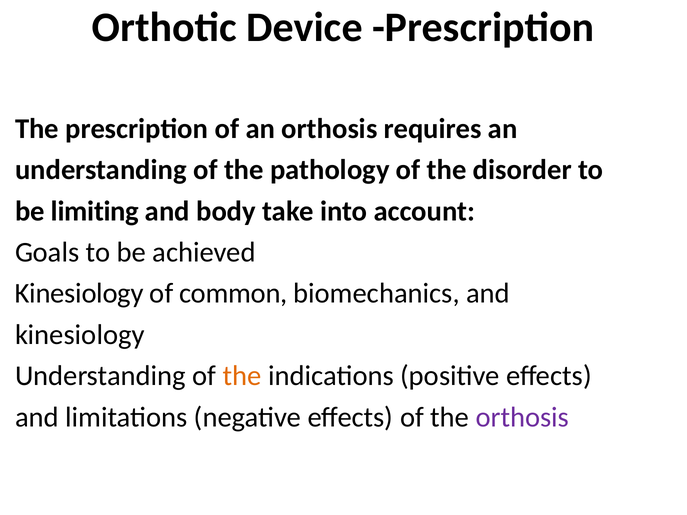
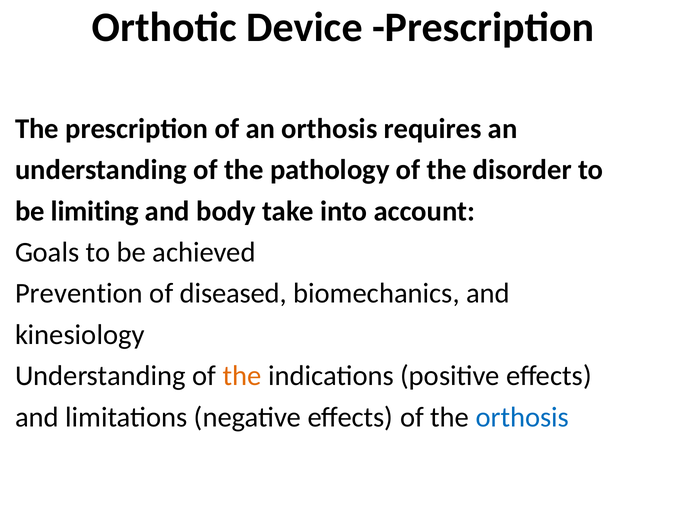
Kinesiology: Kinesiology -> Prevention (79, 294)
common: common -> diseased (233, 294)
orthosis colour: purple -> blue (522, 417)
